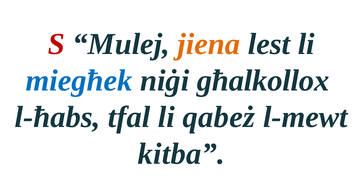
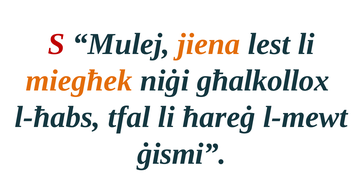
miegħek colour: blue -> orange (79, 81)
qabeż: qabeż -> ħareġ (219, 117)
kitba: kitba -> ġismi (182, 154)
